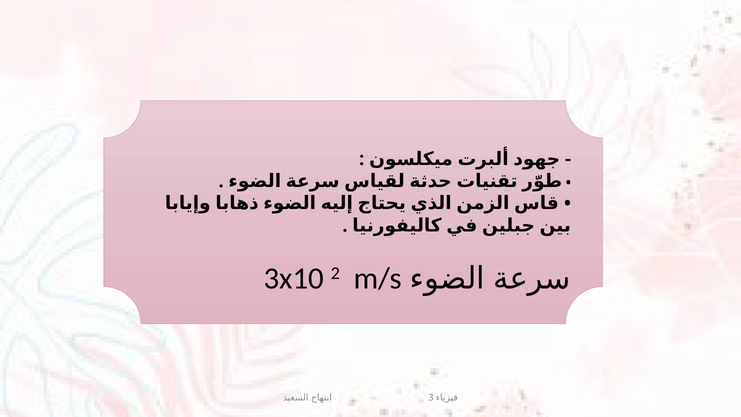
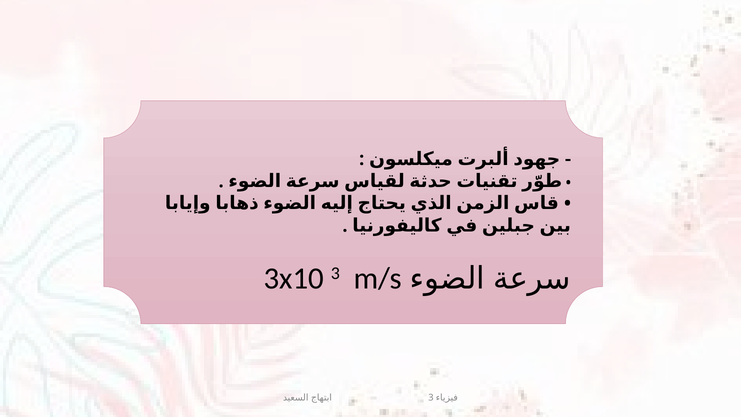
3x10 2: 2 -> 3 (335, 273)
